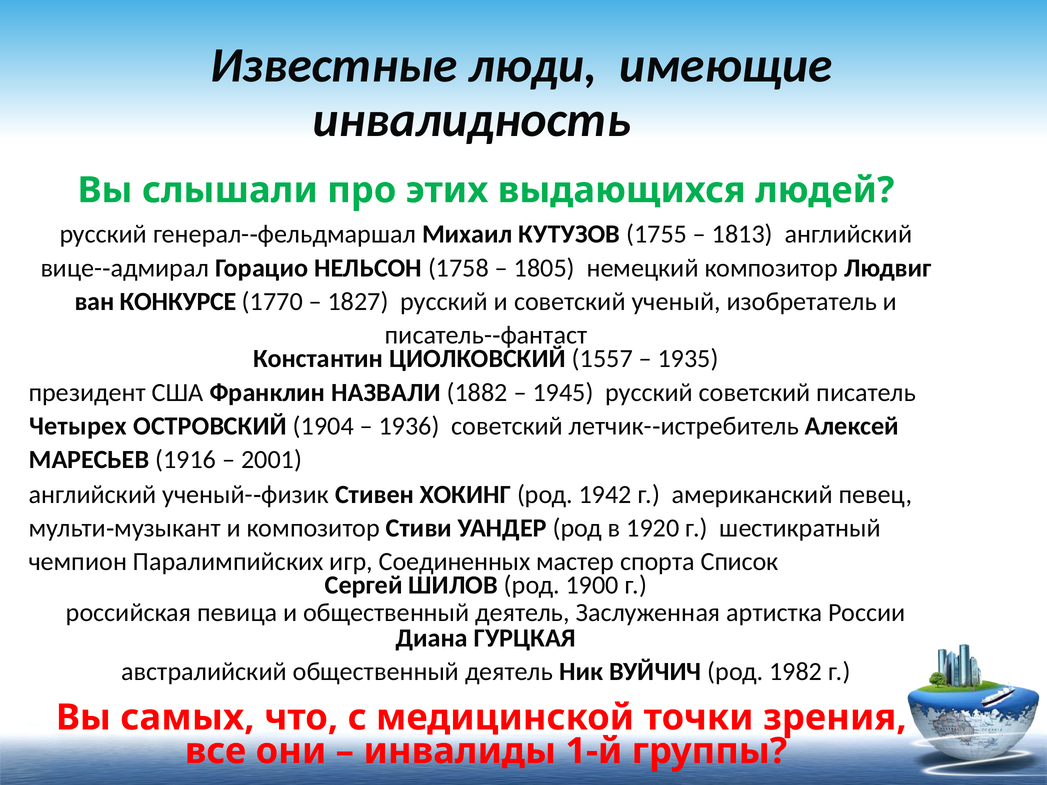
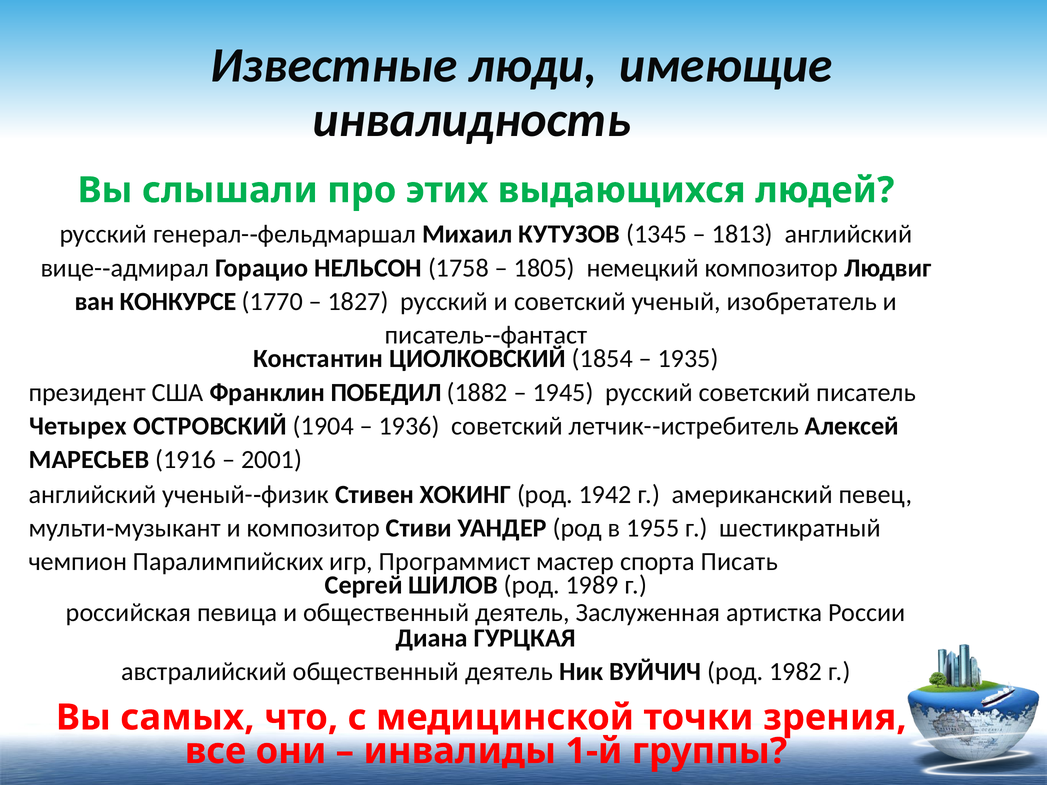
1755: 1755 -> 1345 (657, 234)
1557: 1557 -> 1854 (602, 359)
НАЗВАЛИ: НАЗВАЛИ -> ПОБЕДИЛ (386, 393)
1920: 1920 -> 1955 (653, 528)
Соединенных: Соединенных -> Программист (454, 562)
Список: Список -> Писать (739, 562)
1900: 1900 -> 1989 (592, 586)
